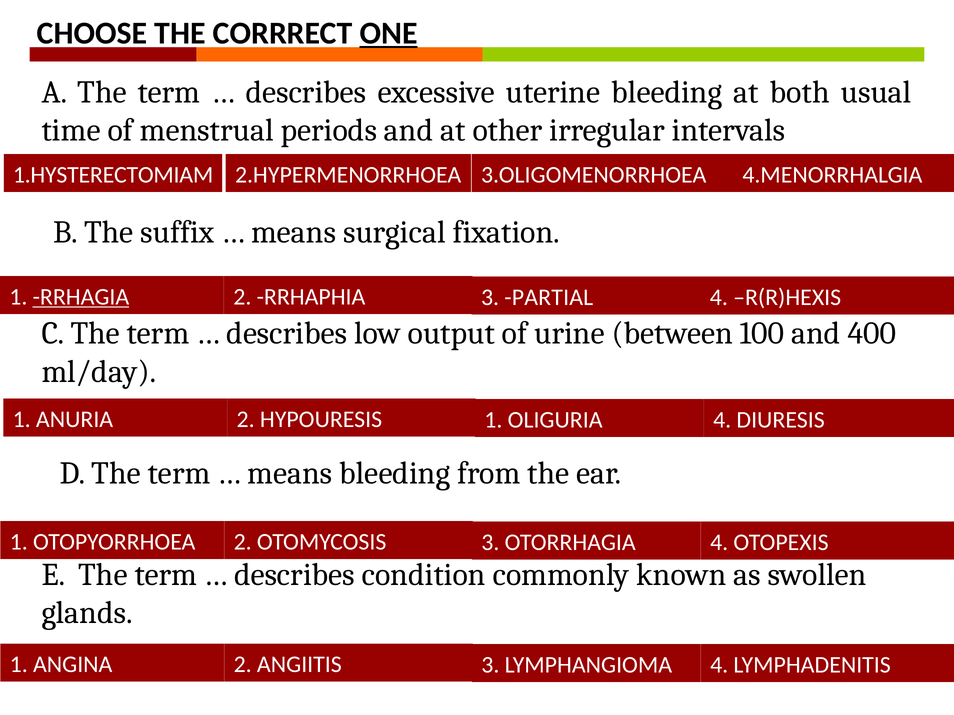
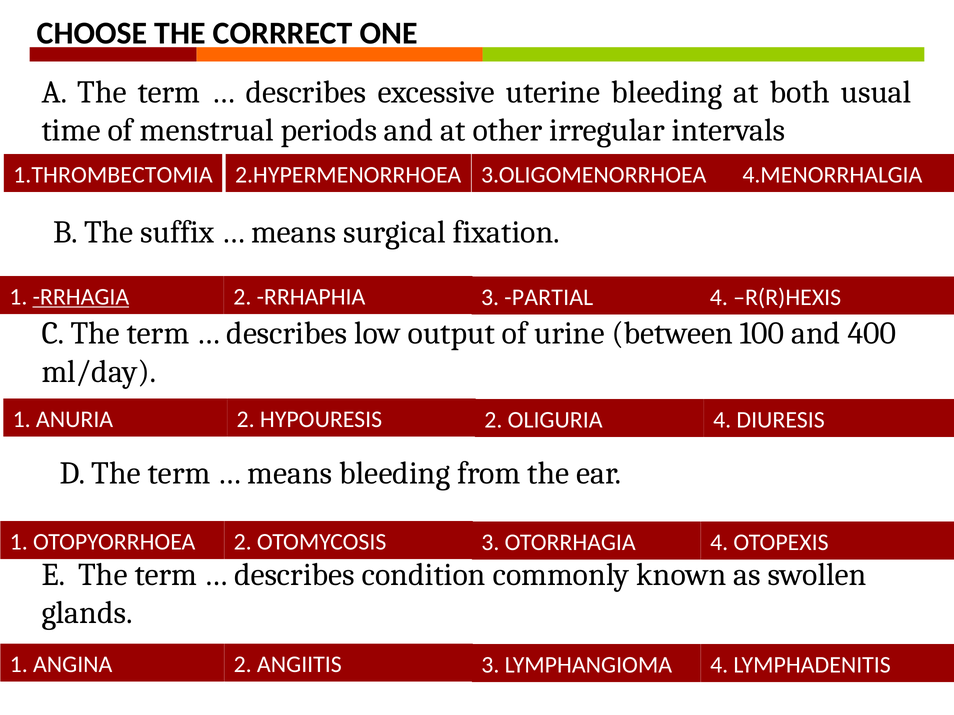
ONE underline: present -> none (389, 33)
1.HYSTERECTOMIAM: 1.HYSTERECTOMIAM -> 1.THROMBECTOMIA (113, 175)
HYPOURESIS 1: 1 -> 2 (493, 420)
